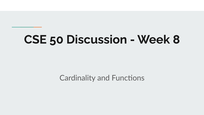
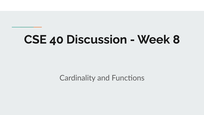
50: 50 -> 40 (57, 40)
